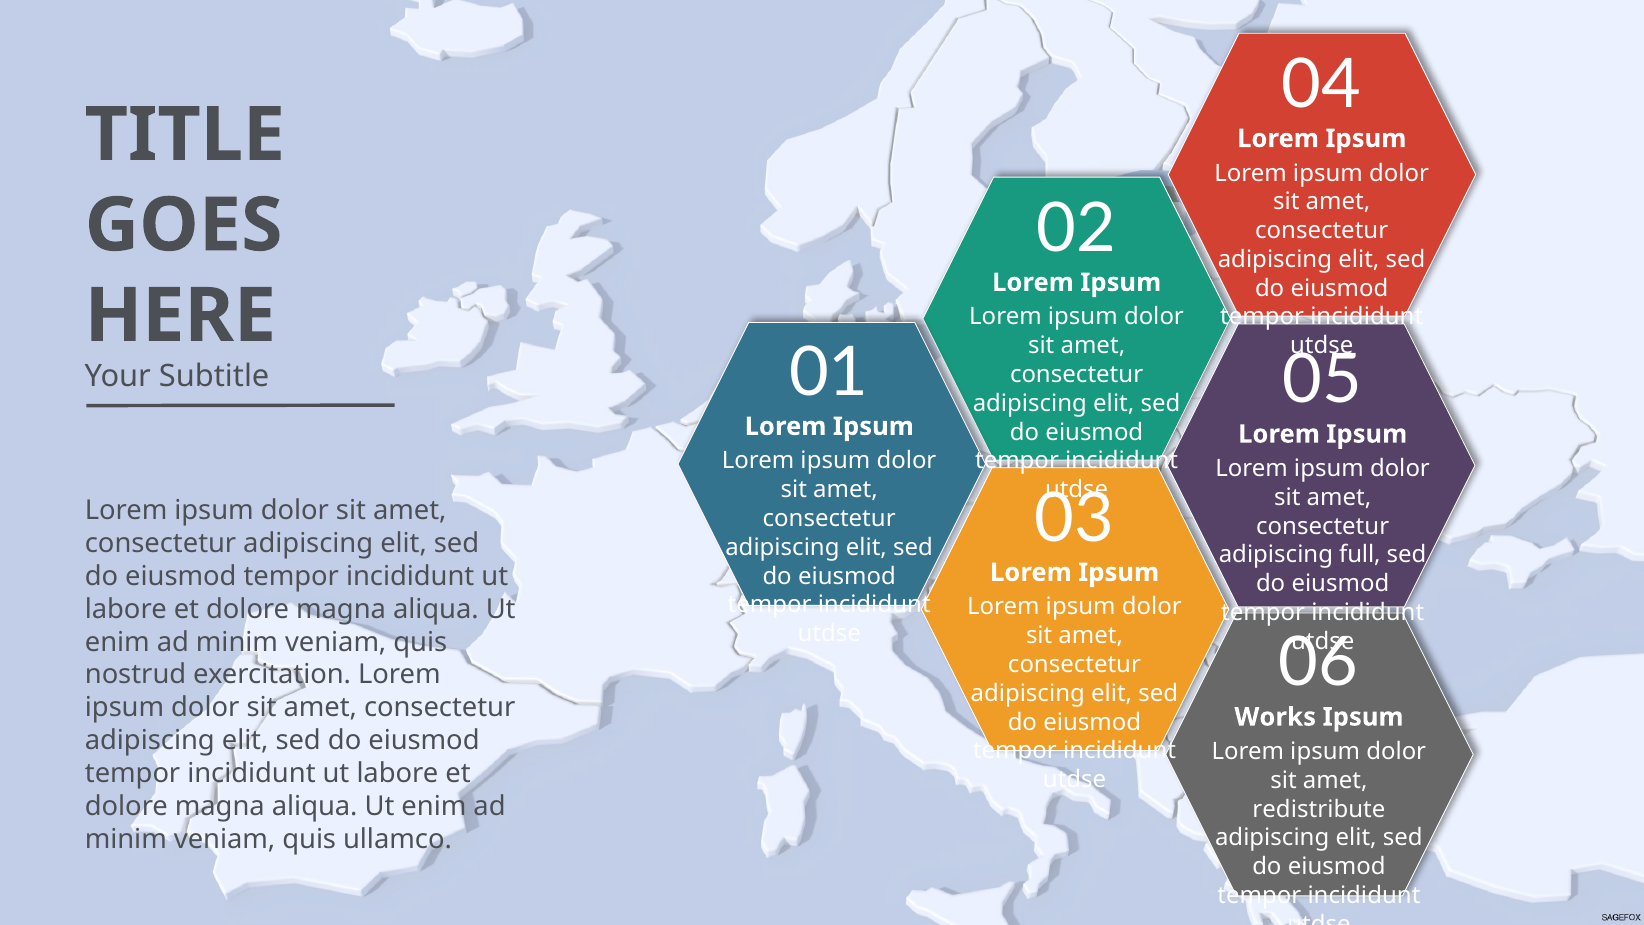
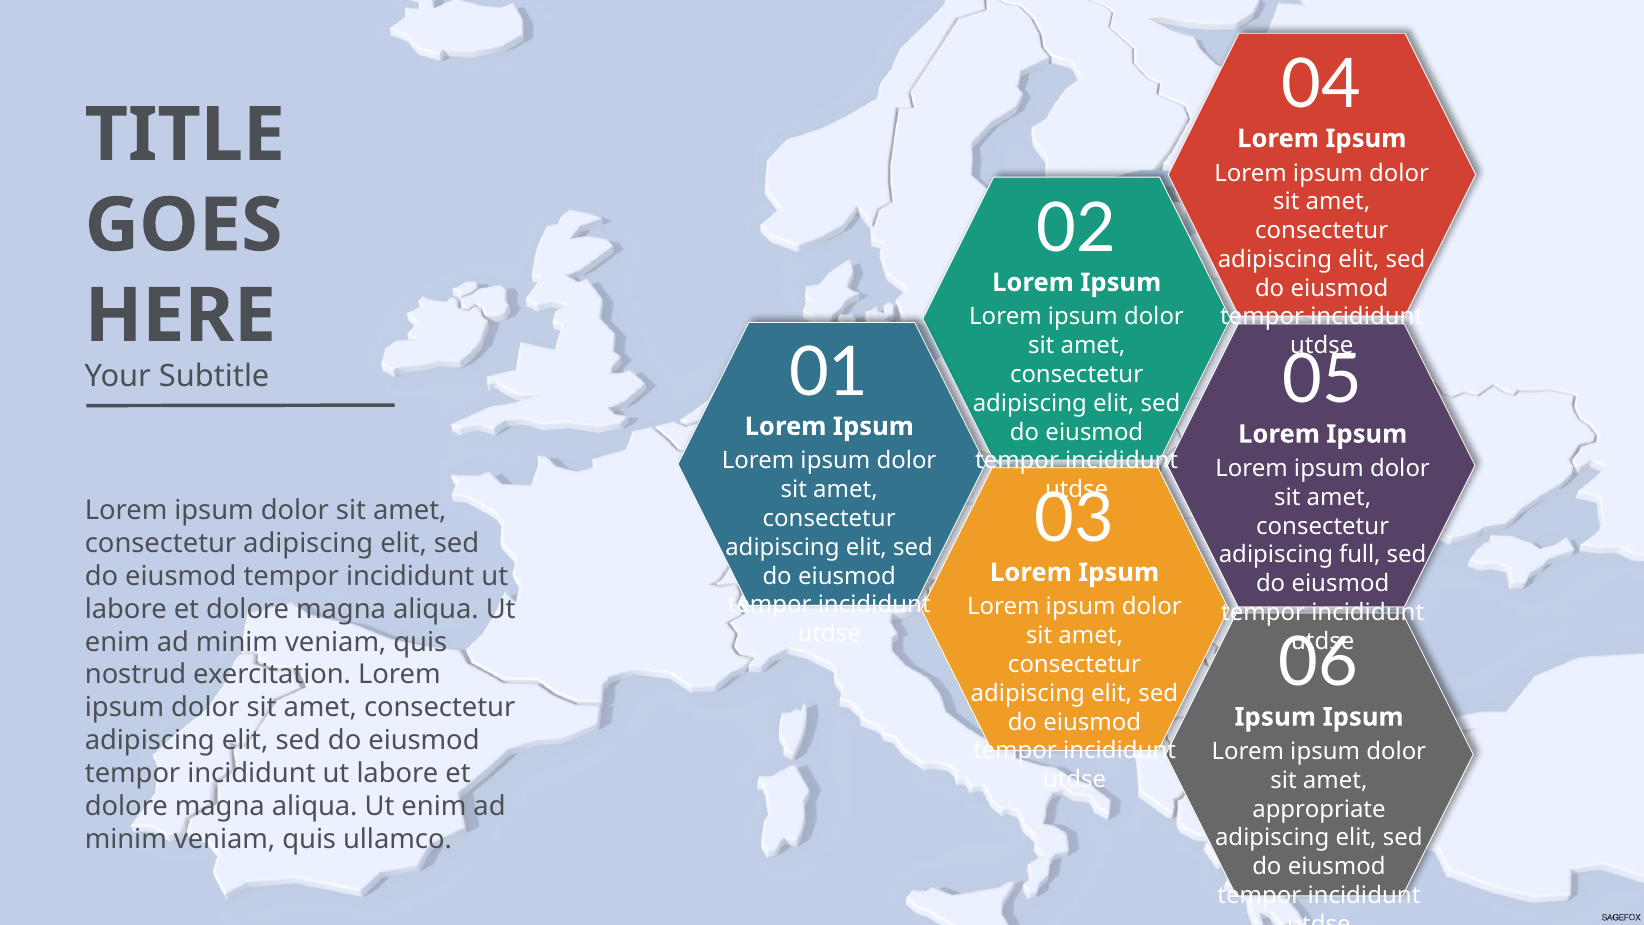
Works: Works -> Ipsum (1275, 717)
redistribute: redistribute -> appropriate (1319, 809)
